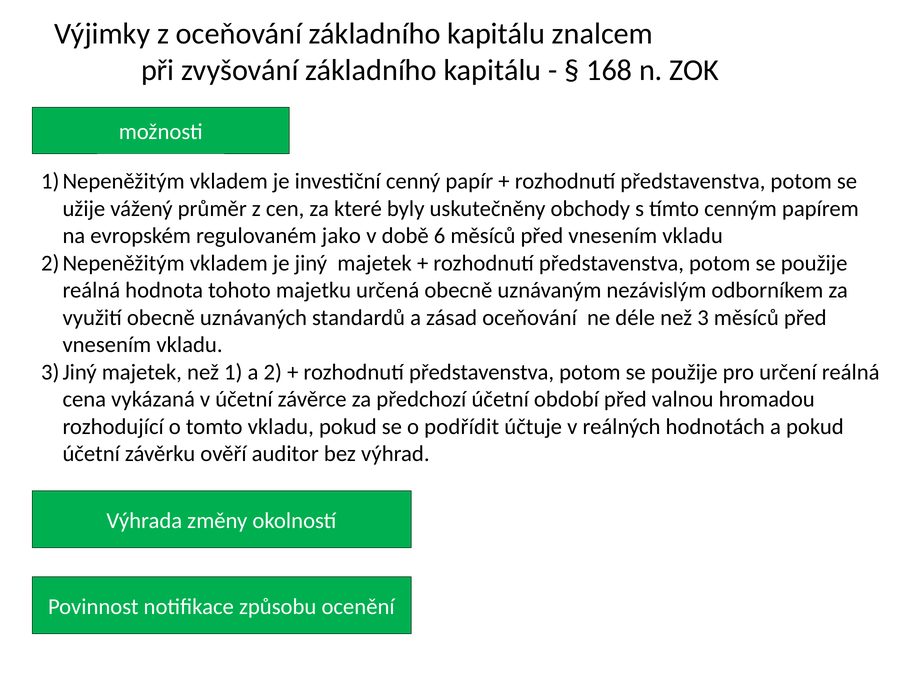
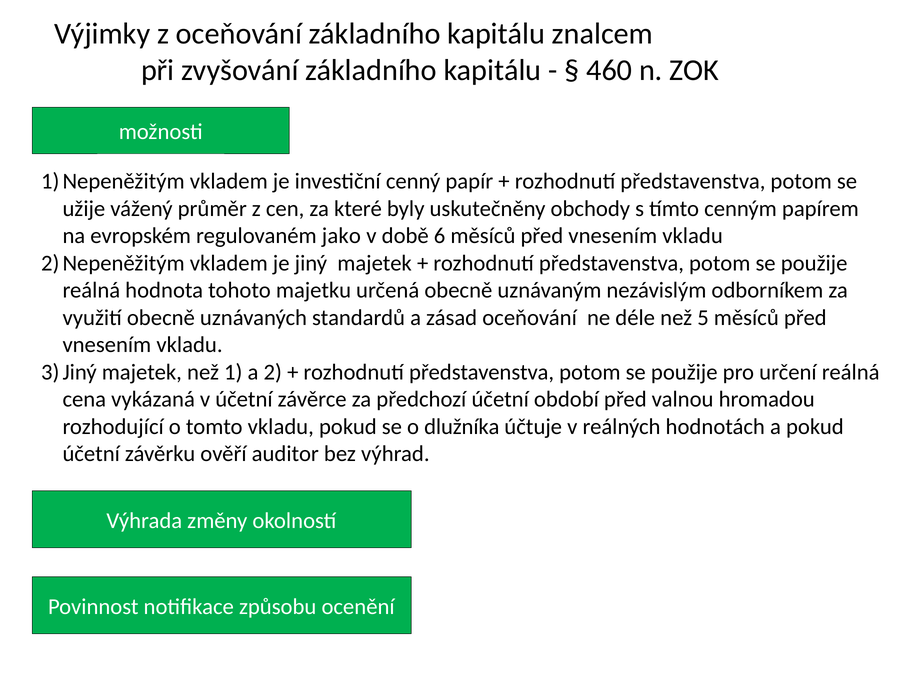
168: 168 -> 460 (609, 70)
3: 3 -> 5 (703, 318)
podřídit: podřídit -> dlužníka (462, 427)
